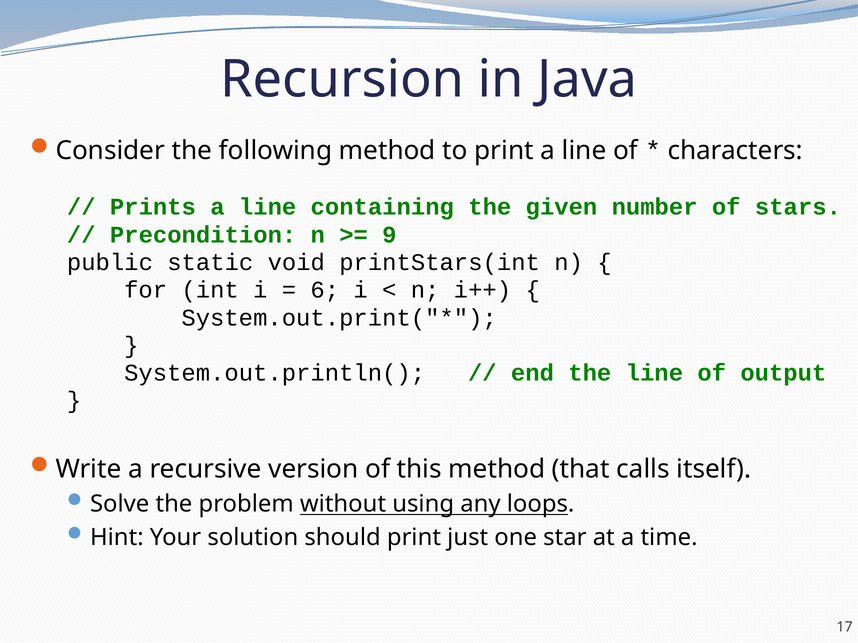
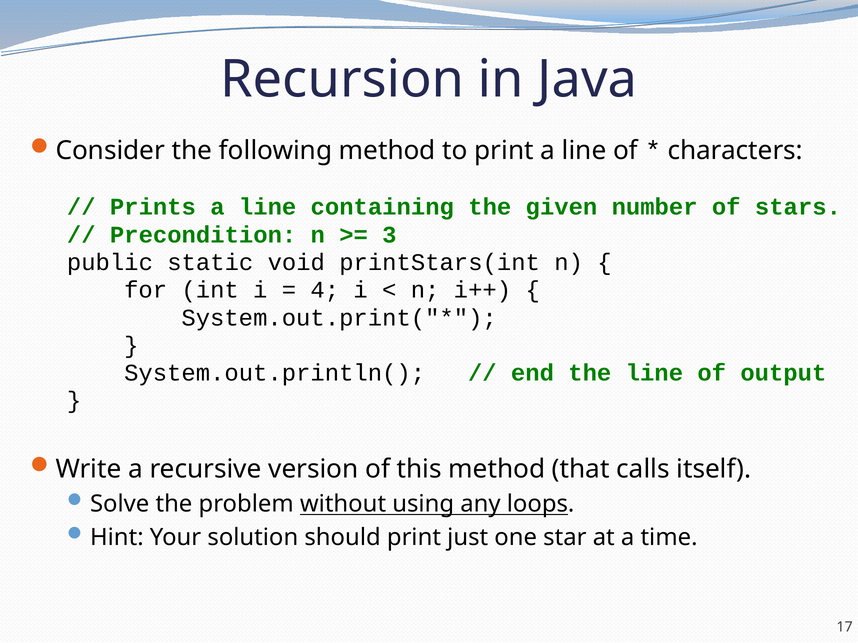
9: 9 -> 3 (389, 235)
6: 6 -> 4 (325, 290)
